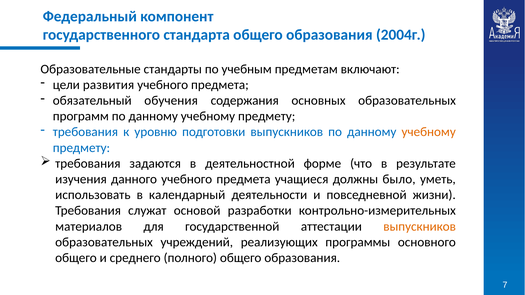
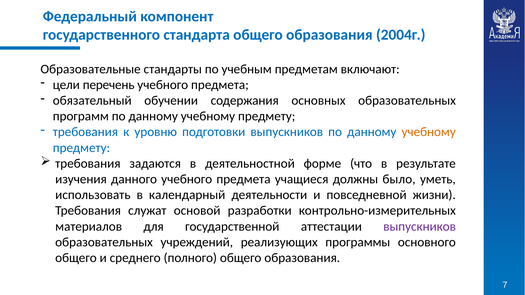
развития: развития -> перечень (109, 85)
обучения: обучения -> обучении (171, 101)
выпускников colour: orange -> purple (420, 227)
